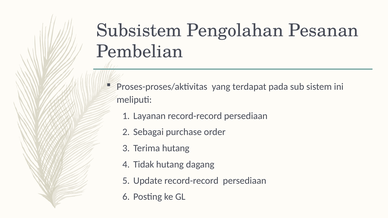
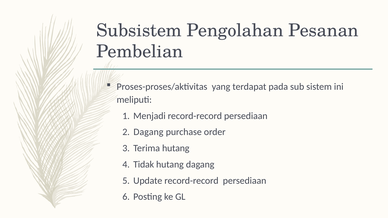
Layanan: Layanan -> Menjadi (149, 116)
Sebagai: Sebagai -> Dagang (148, 132)
